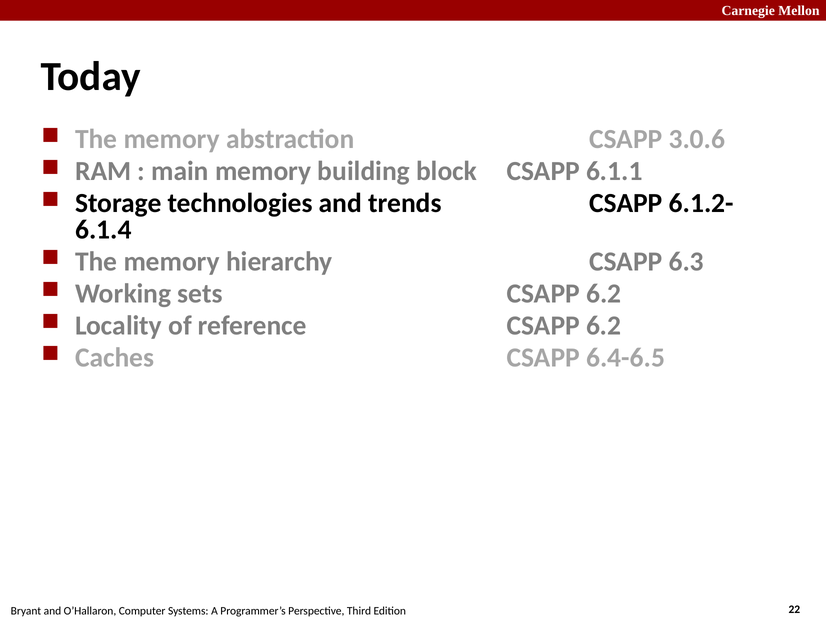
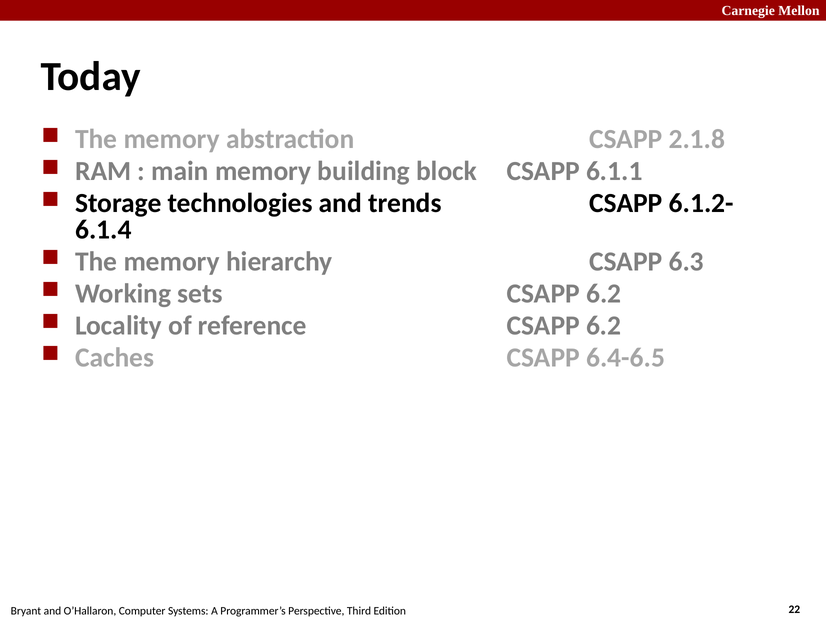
3.0.6: 3.0.6 -> 2.1.8 (697, 139)
